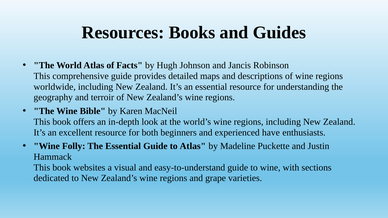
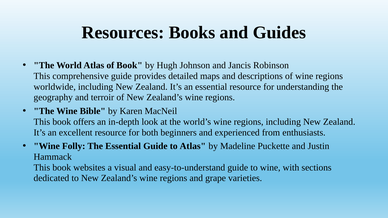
of Facts: Facts -> Book (129, 65)
have: have -> from (271, 133)
